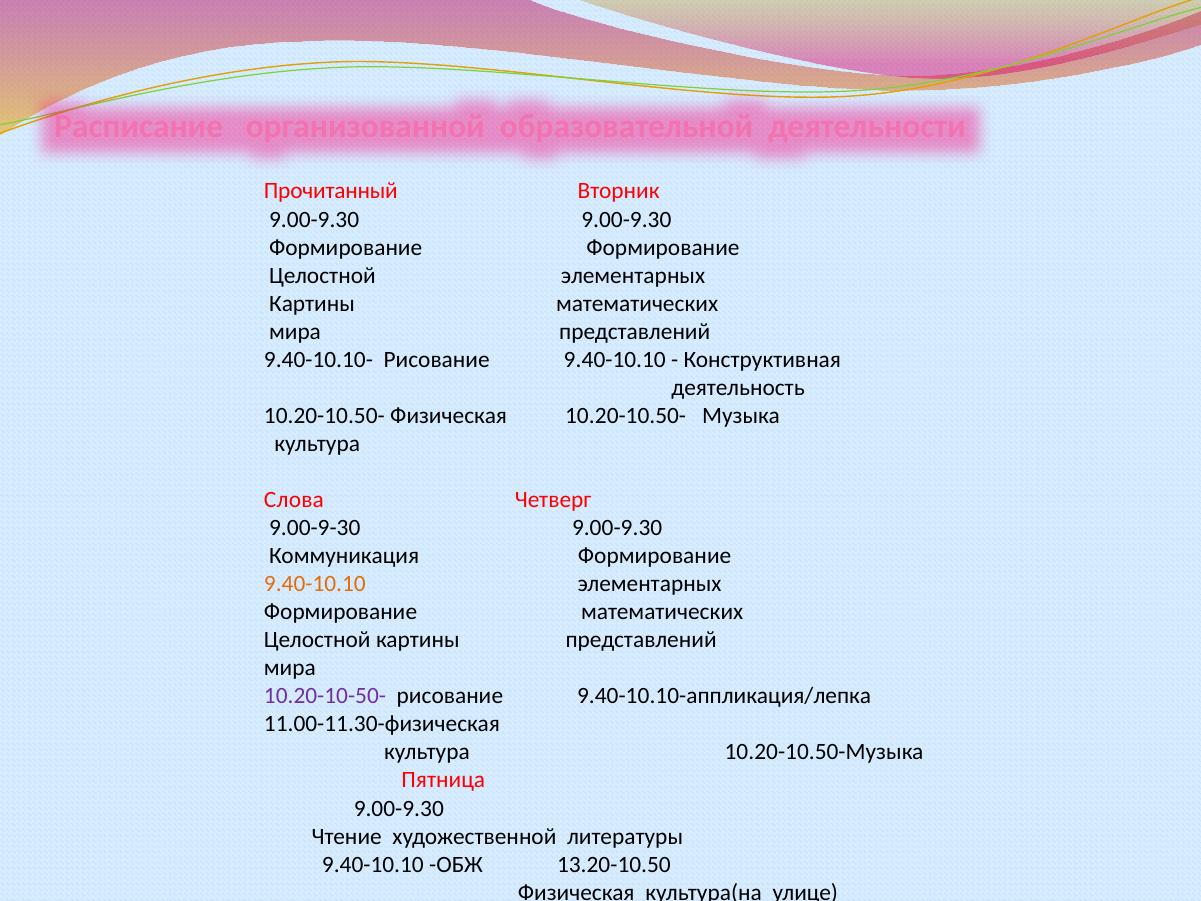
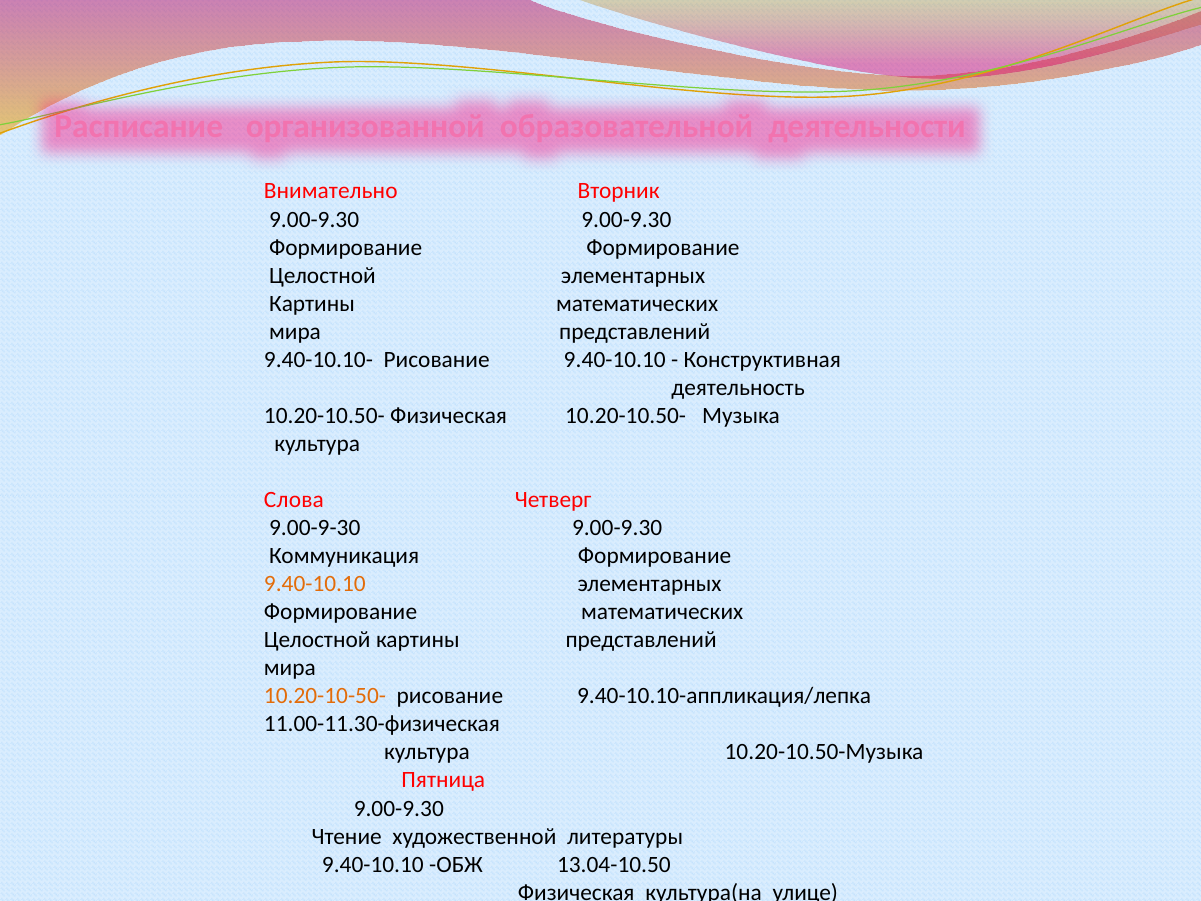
Прочитанный: Прочитанный -> Внимательно (331, 191)
10.20-10-50- colour: purple -> orange (325, 696)
13.20-10.50: 13.20-10.50 -> 13.04-10.50 (614, 864)
